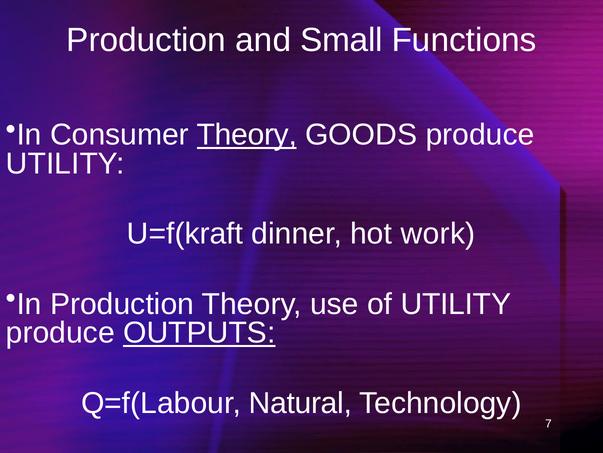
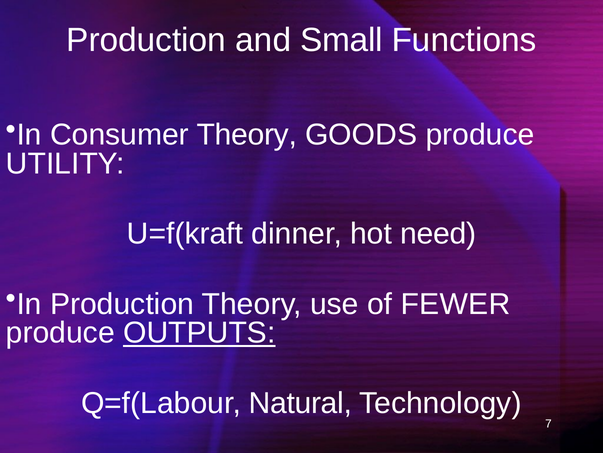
Theory underline: present -> none (247, 135)
work: work -> need (438, 234)
of UTILITY: UTILITY -> FEWER (456, 304)
